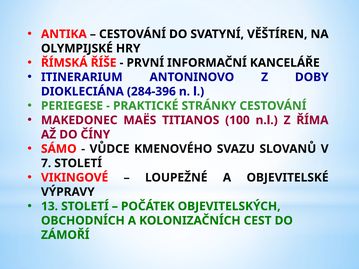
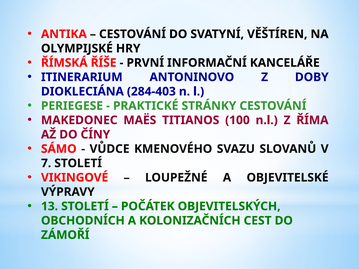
284-396: 284-396 -> 284-403 (151, 92)
